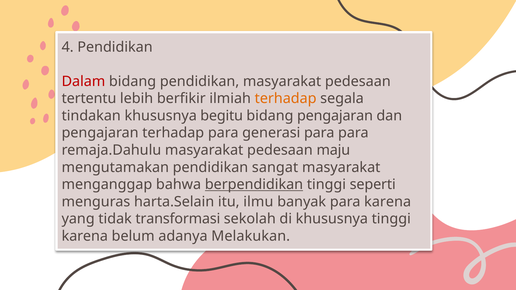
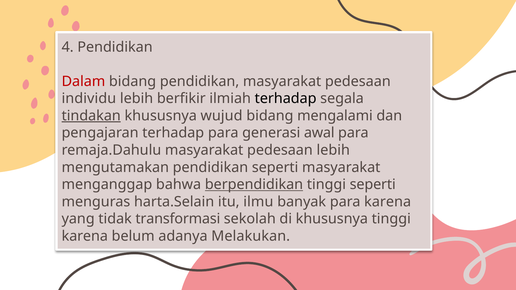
tertentu: tertentu -> individu (89, 99)
terhadap colour: orange -> black (286, 99)
tindakan underline: none -> present (91, 116)
begitu: begitu -> wujud (222, 116)
bidang pengajaran: pengajaran -> mengalami (335, 116)
generasi para: para -> awal (319, 133)
pedesaan maju: maju -> lebih (333, 150)
pendidikan sangat: sangat -> seperti (275, 167)
